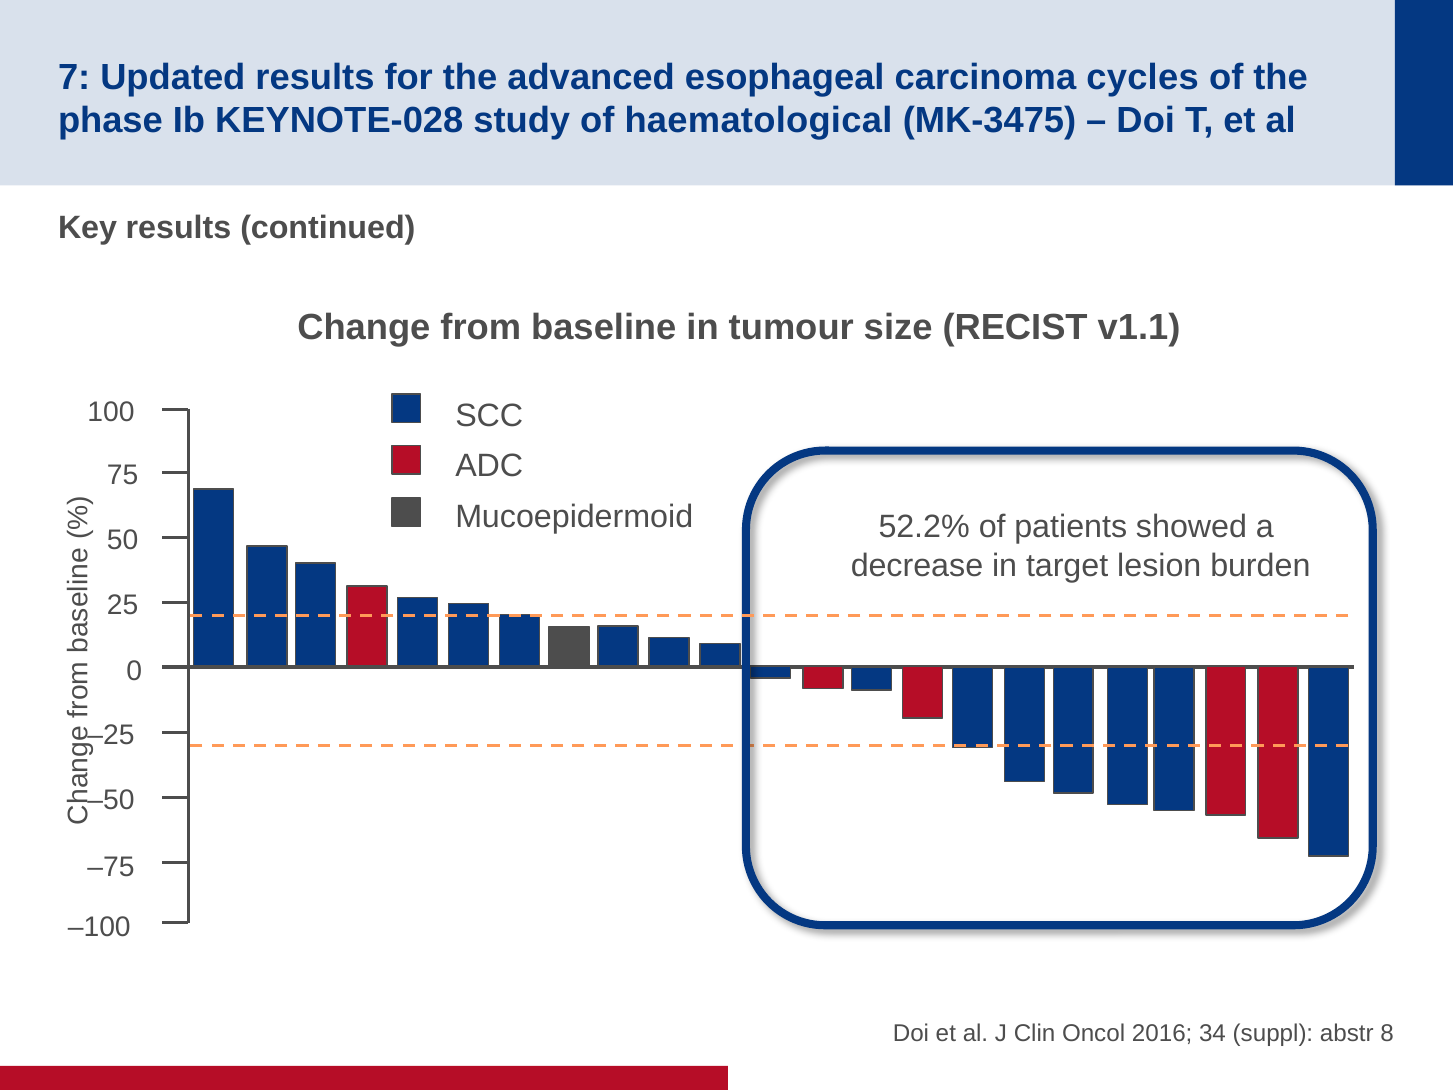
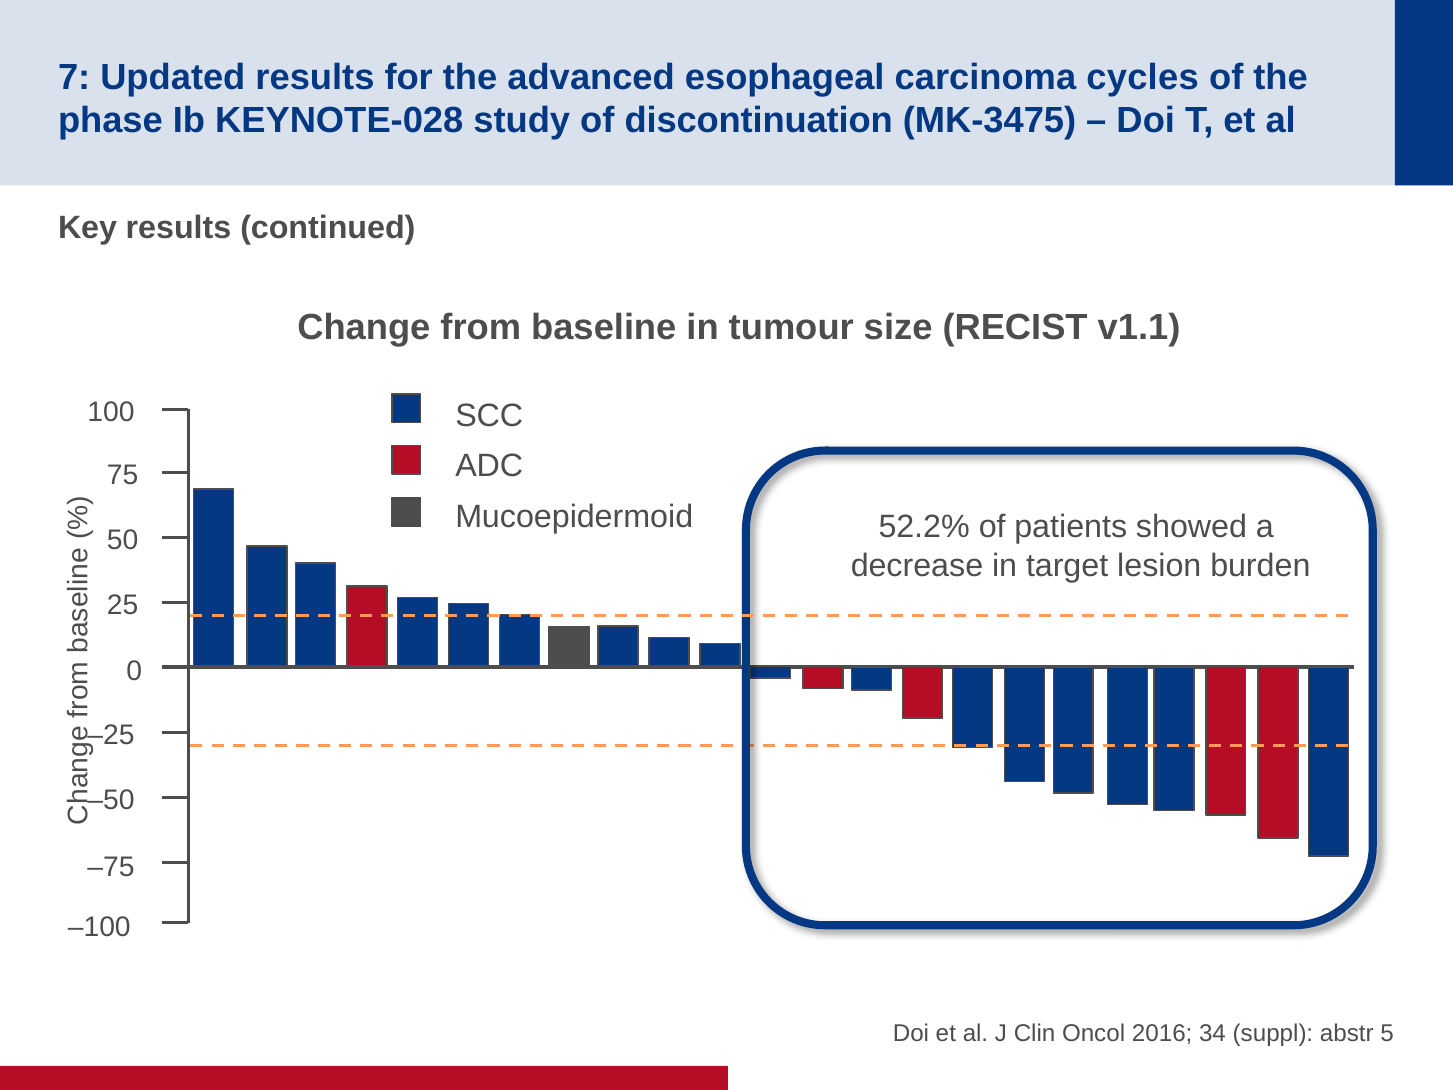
haematological: haematological -> discontinuation (759, 121)
8: 8 -> 5 (1387, 1033)
